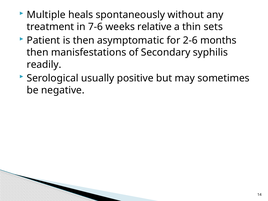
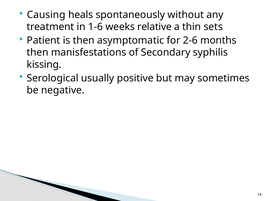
Multiple: Multiple -> Causing (46, 15)
7-6: 7-6 -> 1-6 (96, 27)
readily: readily -> kissing (44, 65)
